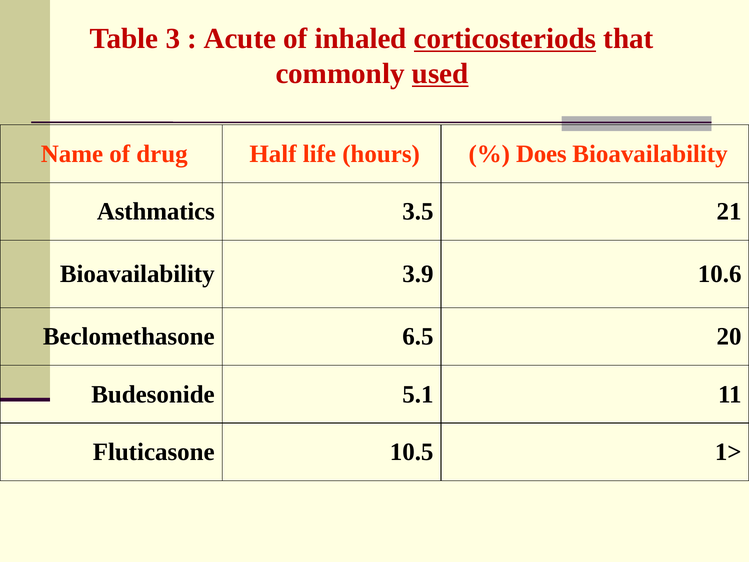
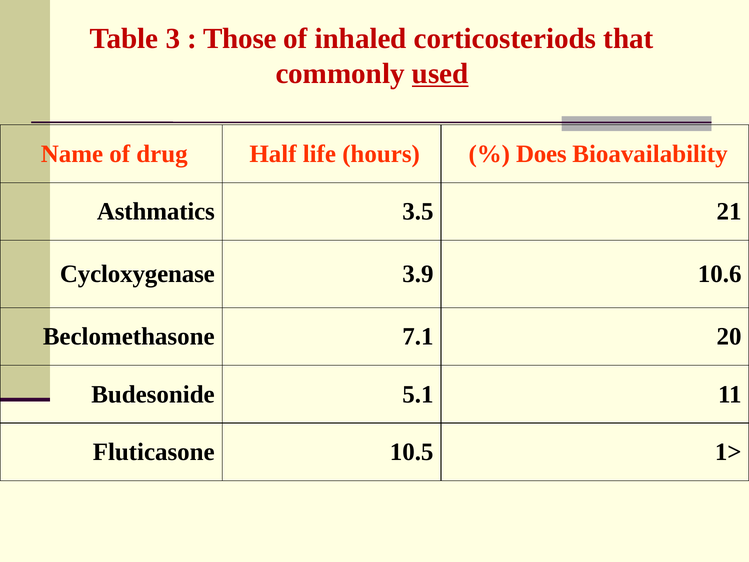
Acute: Acute -> Those (240, 39)
corticosteriods underline: present -> none (505, 39)
Bioavailability: Bioavailability -> Cycloxygenase (137, 274)
6.5: 6.5 -> 7.1 (418, 337)
